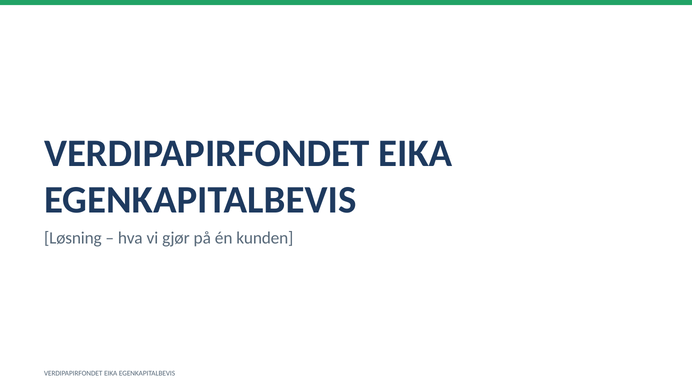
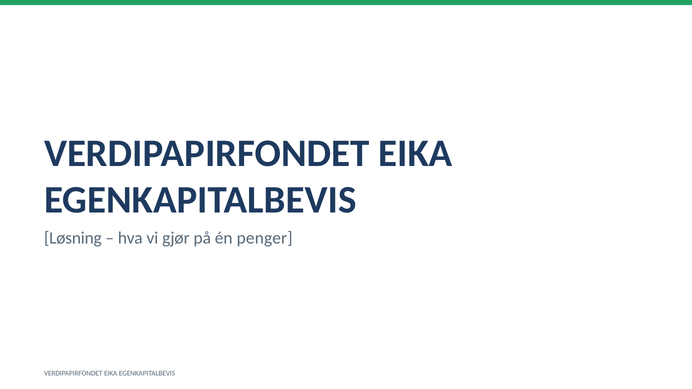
kunden: kunden -> penger (265, 238)
